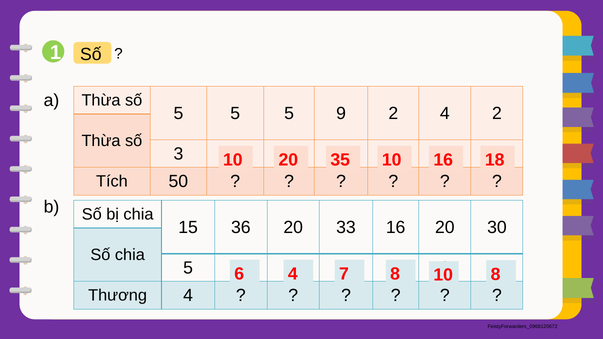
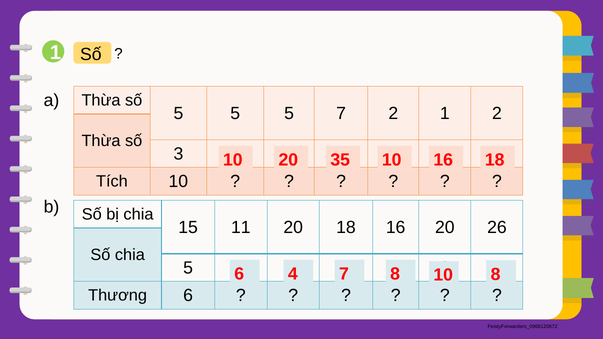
5 9: 9 -> 7 (341, 113)
4: 4 -> 1 (445, 113)
Tích 50: 50 -> 10 (178, 182)
36: 36 -> 11 (241, 227)
20 33: 33 -> 18 (346, 227)
30: 30 -> 26 (497, 227)
Thương 4: 4 -> 6 (188, 296)
